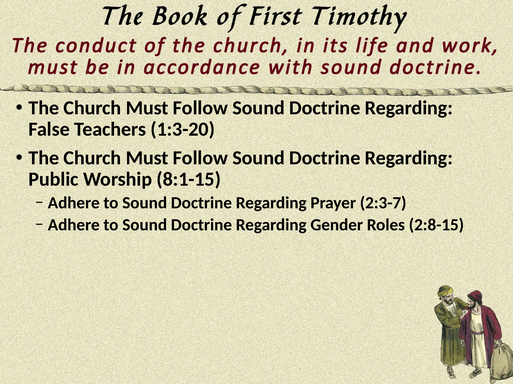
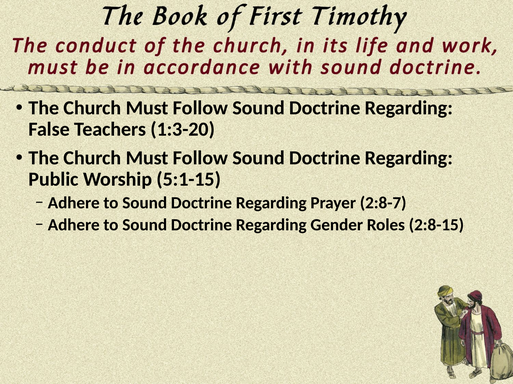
8:1-15: 8:1-15 -> 5:1-15 (189, 180)
2:3-7: 2:3-7 -> 2:8-7 (383, 203)
